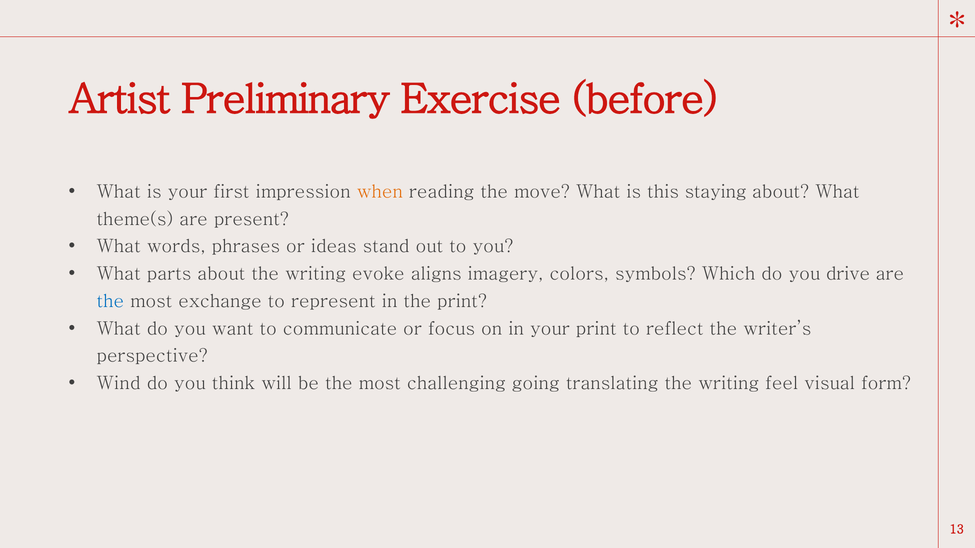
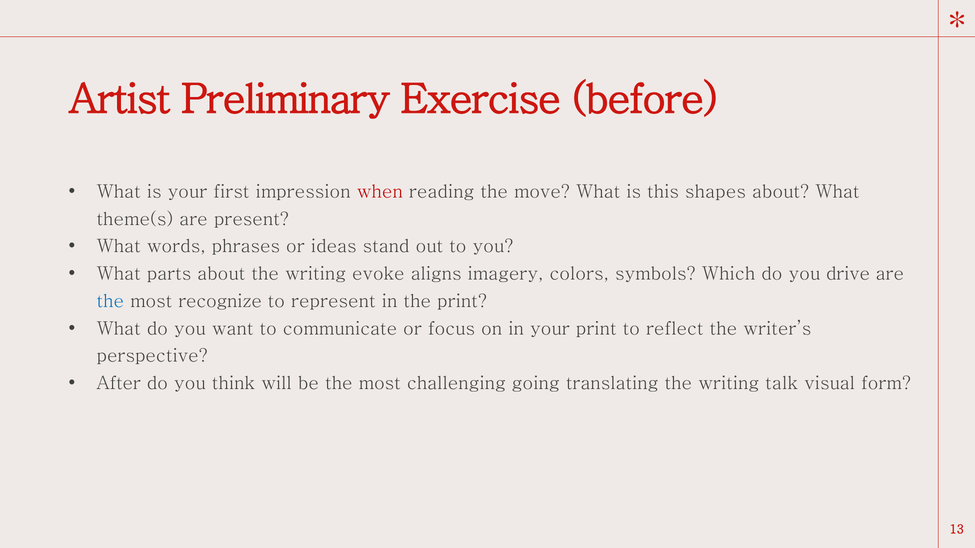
when colour: orange -> red (380, 192)
staying: staying -> shapes (715, 192)
exchange: exchange -> recognize (220, 301)
Wind: Wind -> After (119, 384)
feel: feel -> talk (782, 384)
